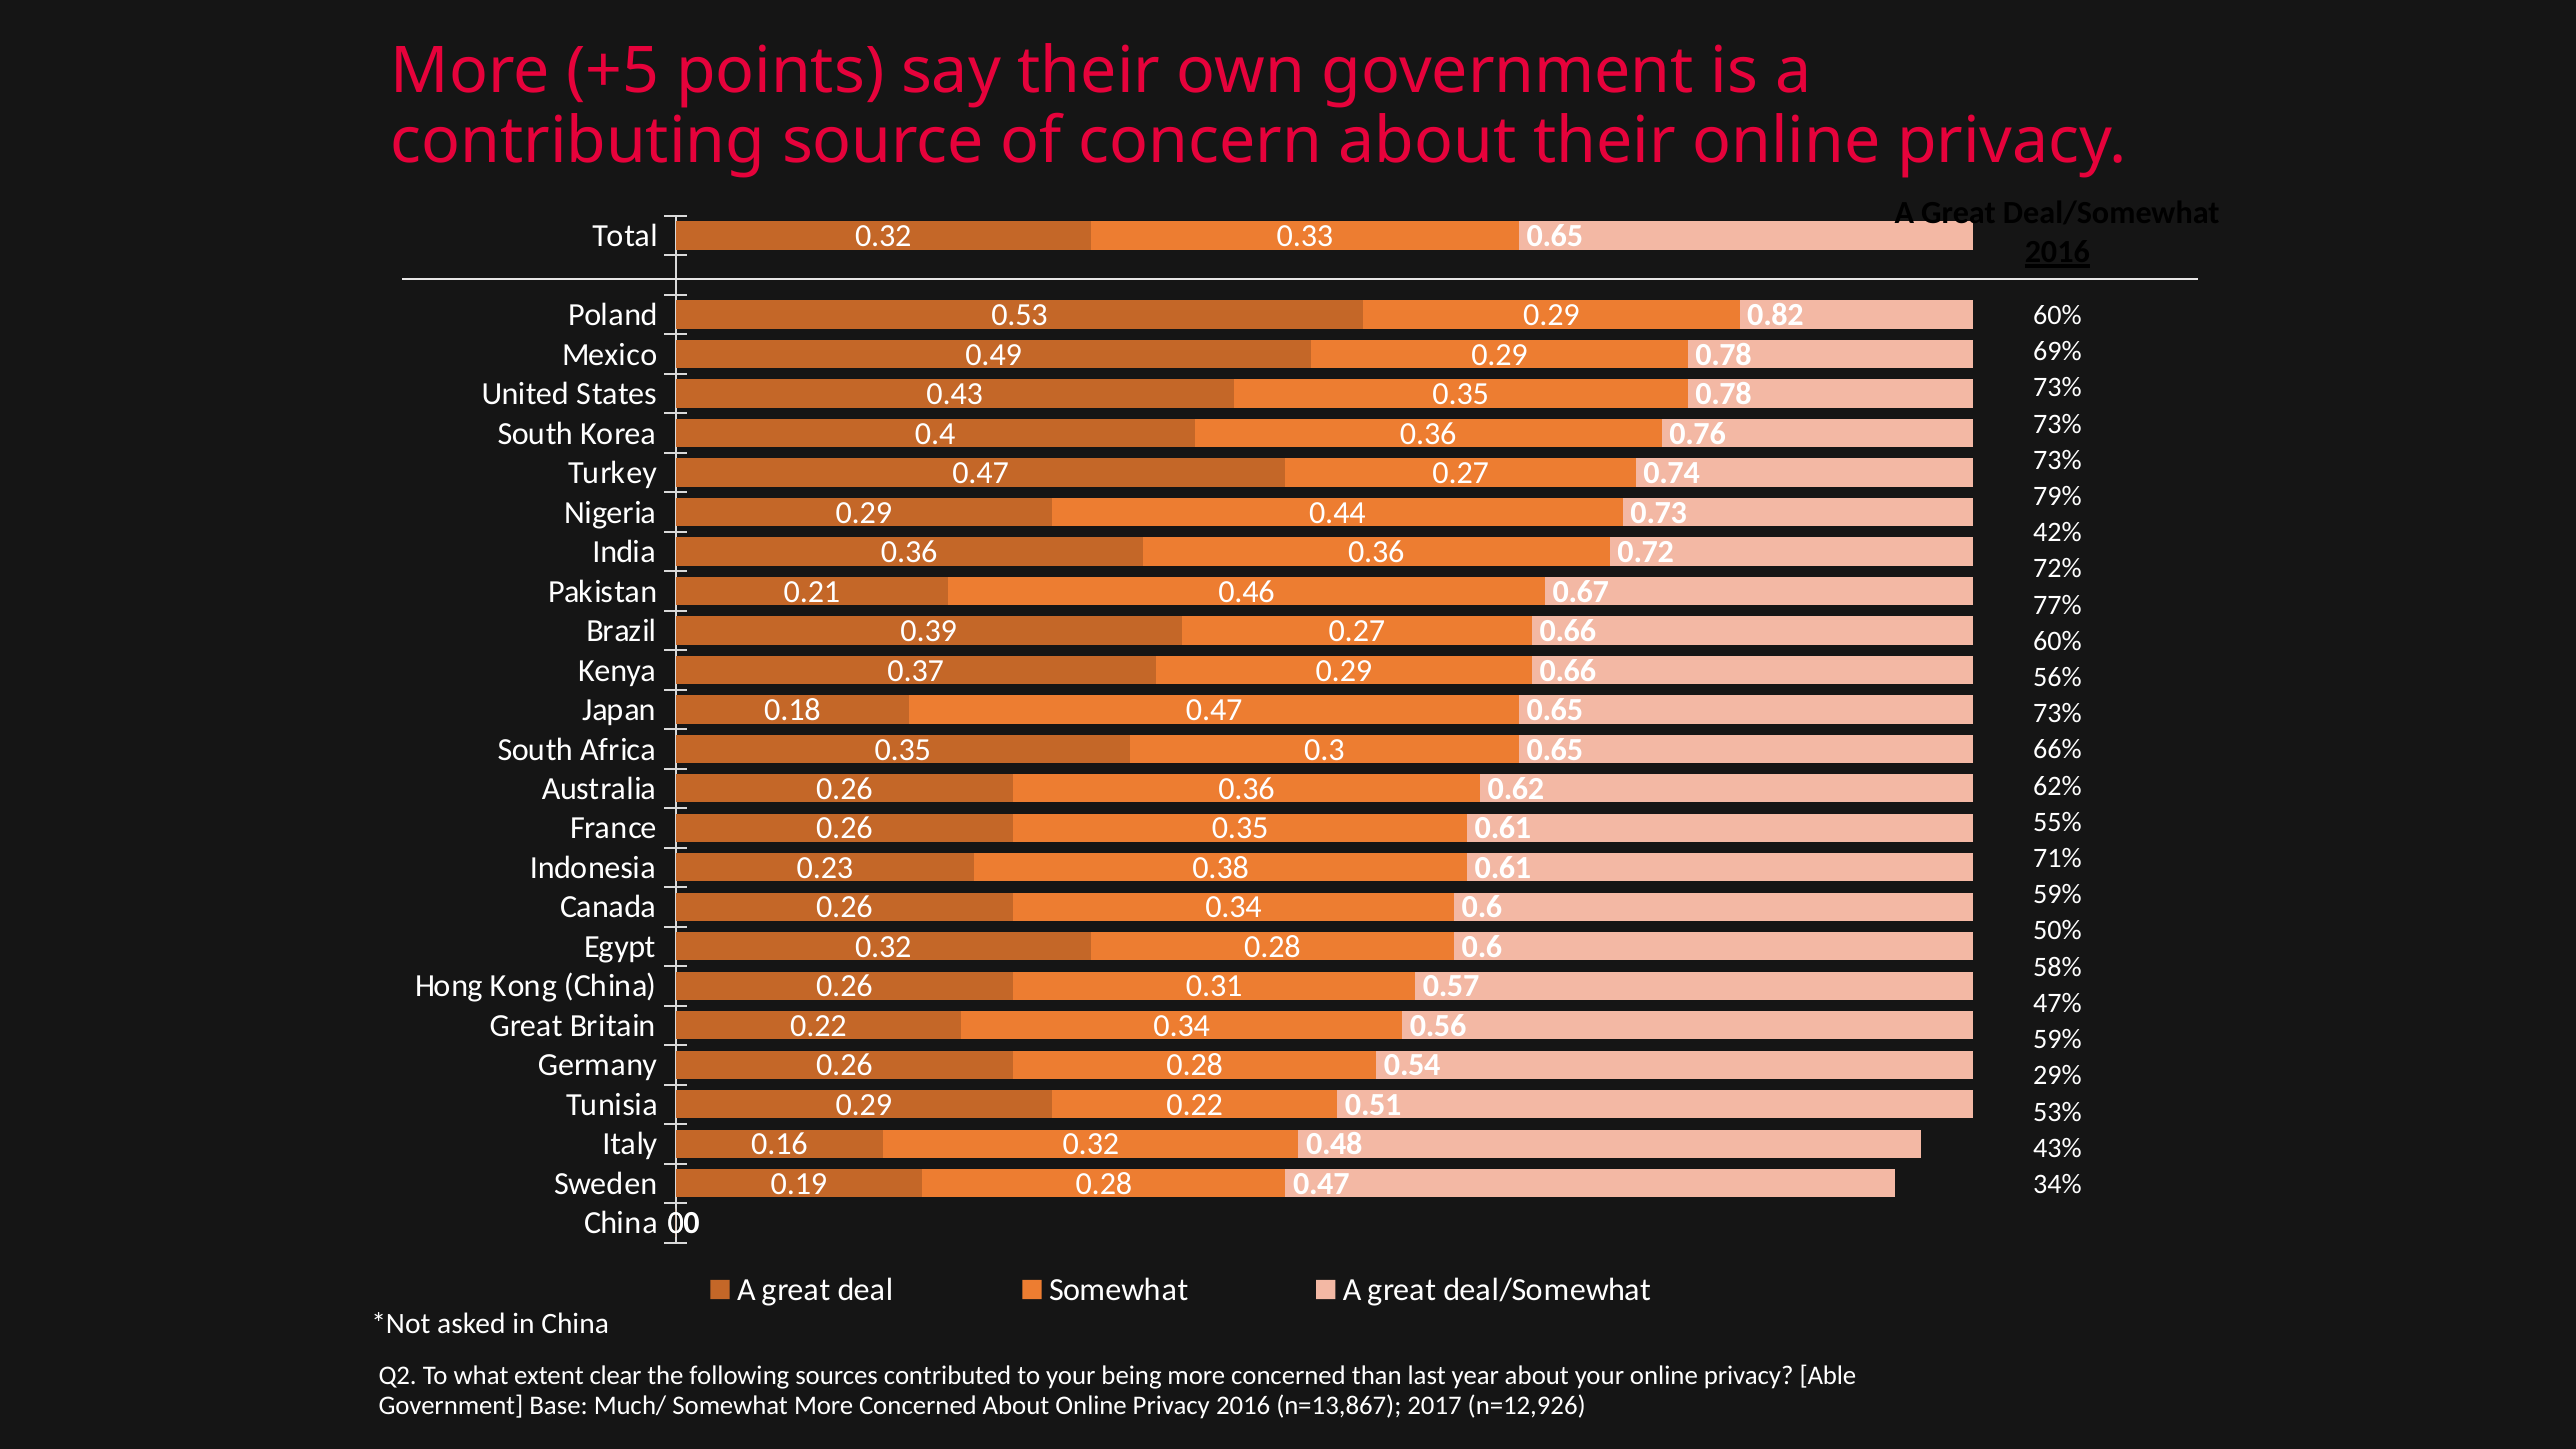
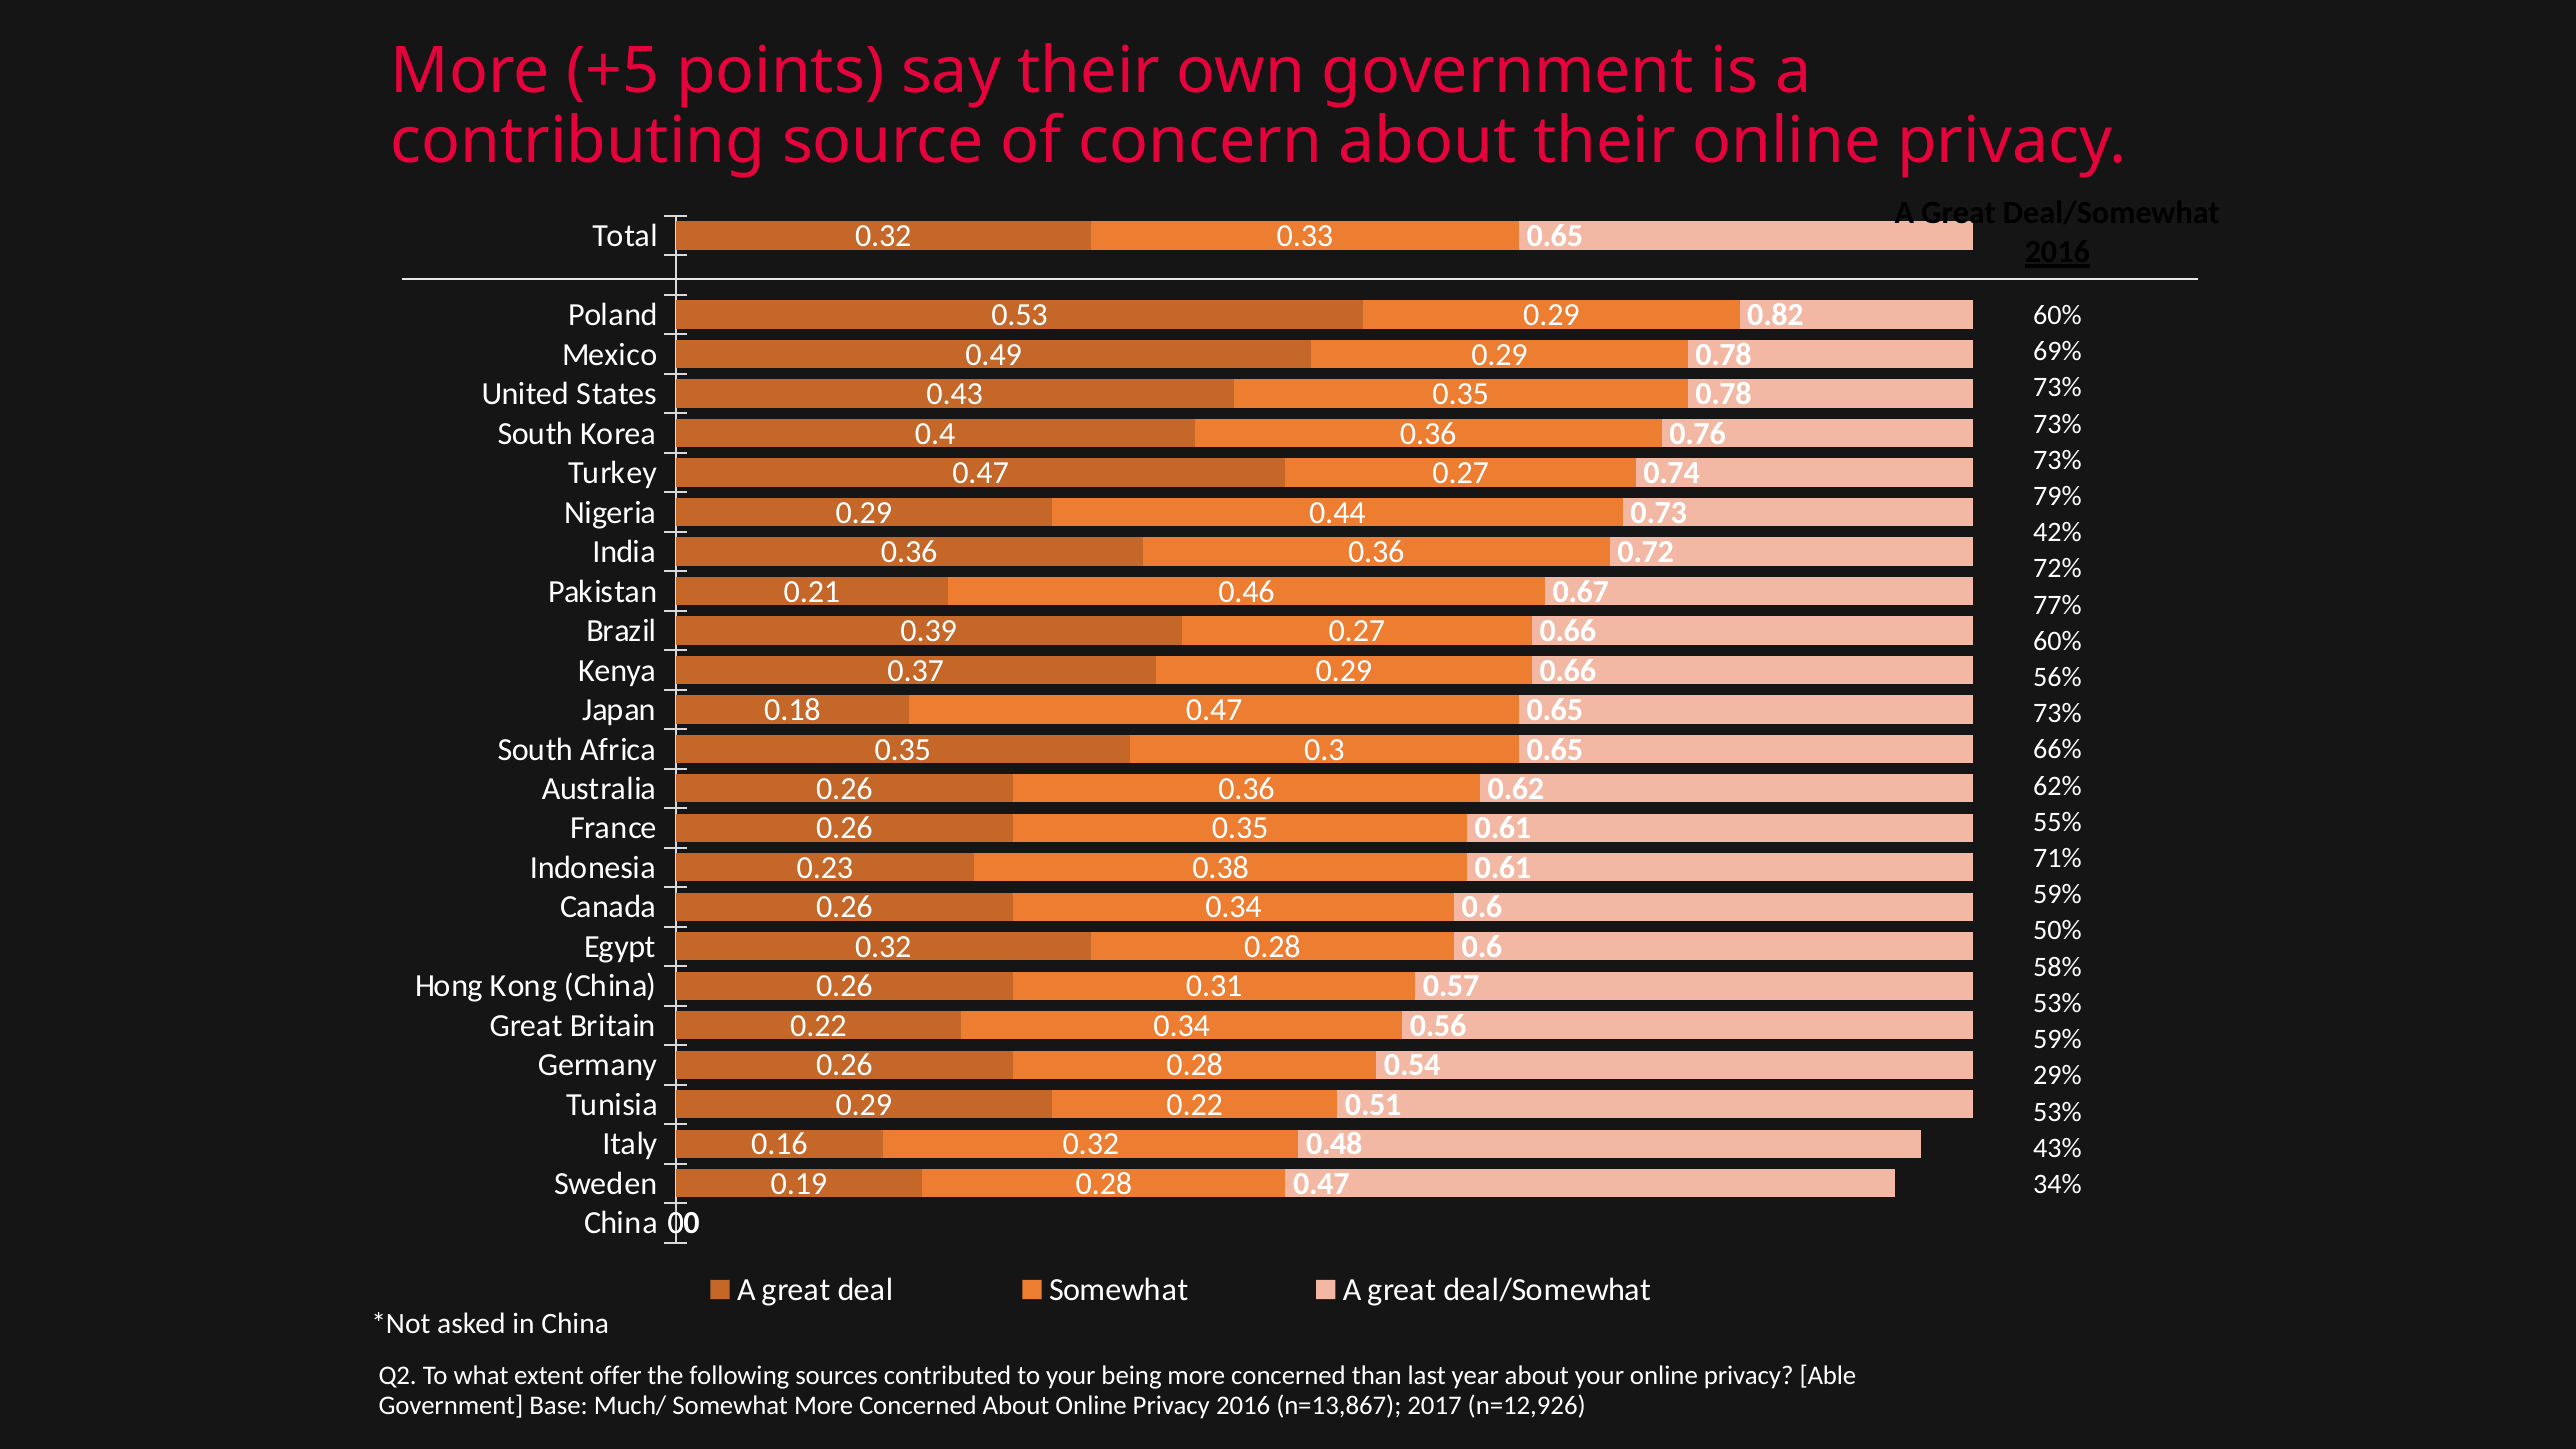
47%: 47% -> 53% (2057, 1003)
clear: clear -> offer (616, 1375)
